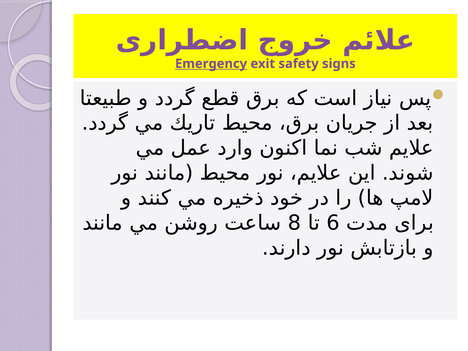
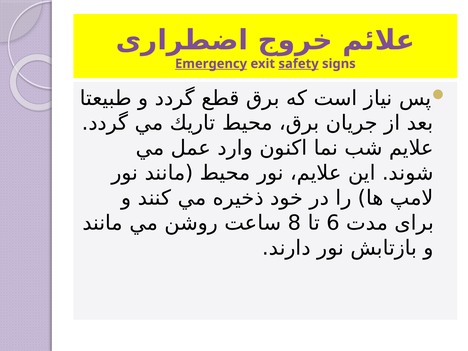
safety underline: none -> present (299, 64)
